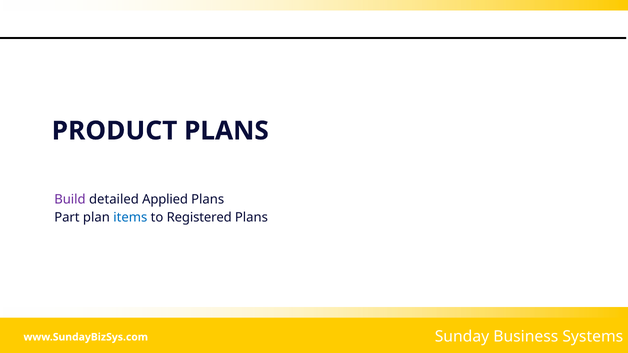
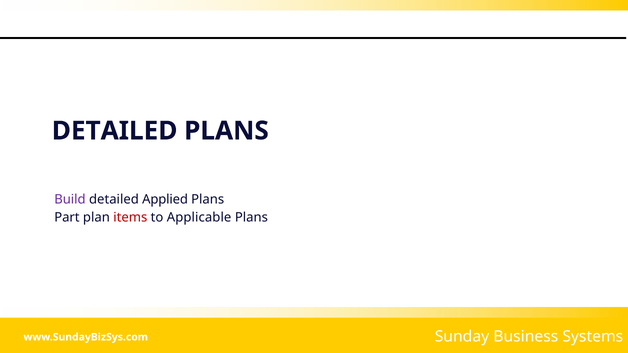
PRODUCT: PRODUCT -> DETAILED (115, 131)
items colour: blue -> red (130, 218)
Registered: Registered -> Applicable (199, 218)
